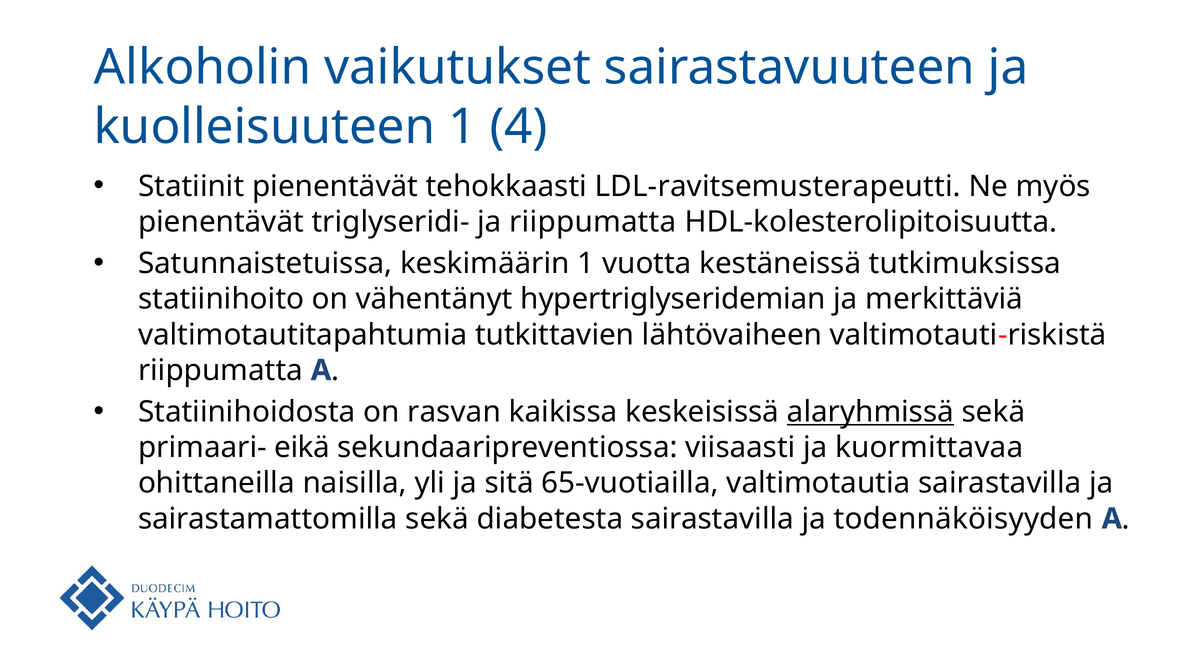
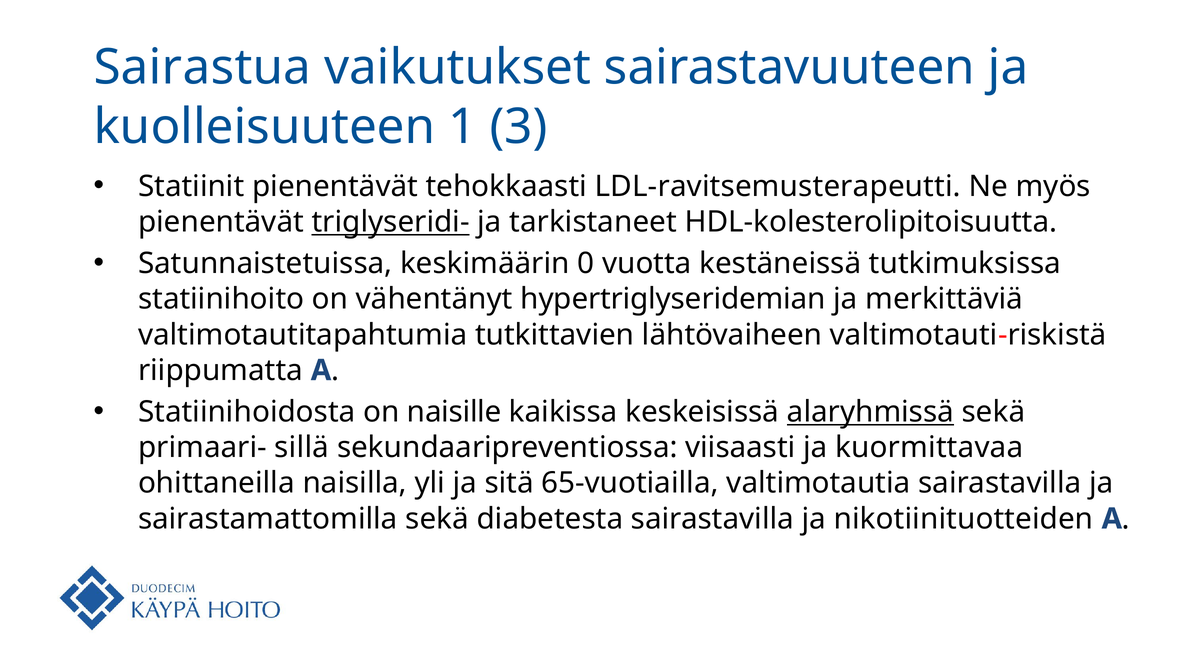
Alkoholin: Alkoholin -> Sairastua (202, 68)
4: 4 -> 3 (519, 127)
triglyseridi- underline: none -> present (391, 222)
ja riippumatta: riippumatta -> tarkistaneet (593, 222)
keskimäärin 1: 1 -> 0 (586, 264)
rasvan: rasvan -> naisille (454, 412)
eikä: eikä -> sillä (302, 448)
todennäköisyyden: todennäköisyyden -> nikotiinituotteiden (963, 519)
